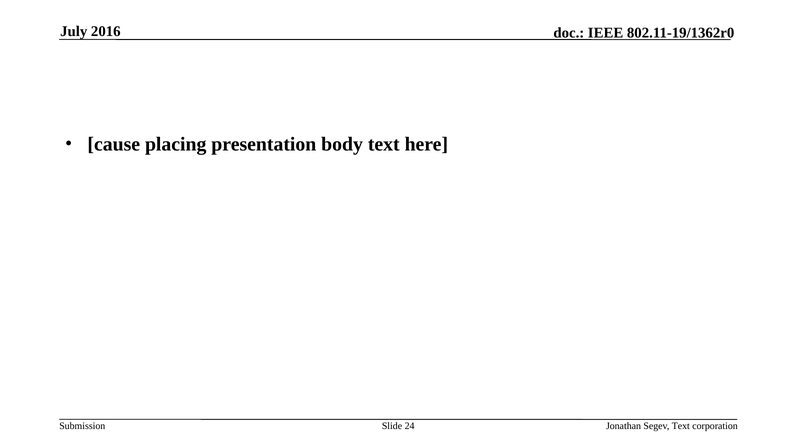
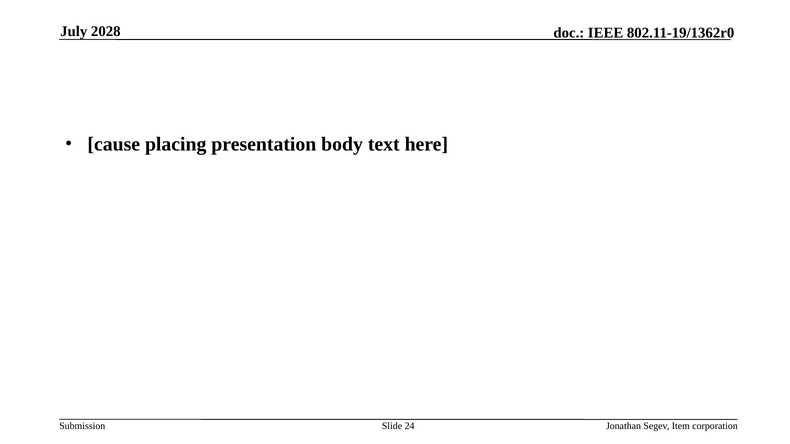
2016: 2016 -> 2028 (106, 31)
Segev Text: Text -> Item (681, 426)
